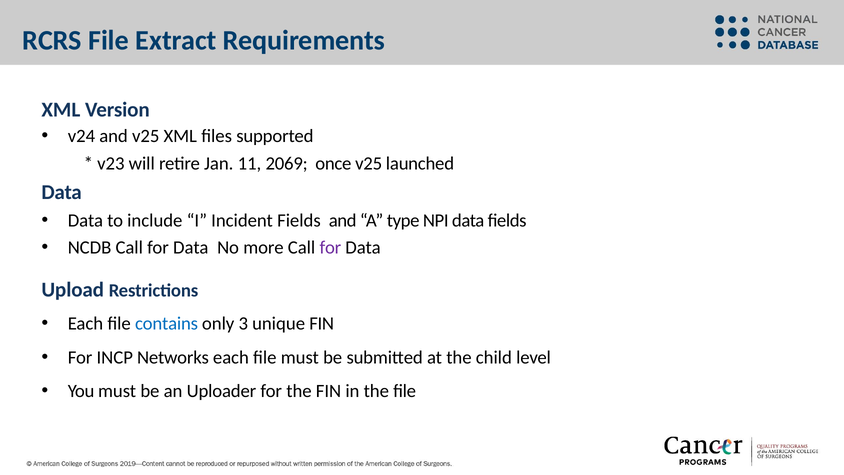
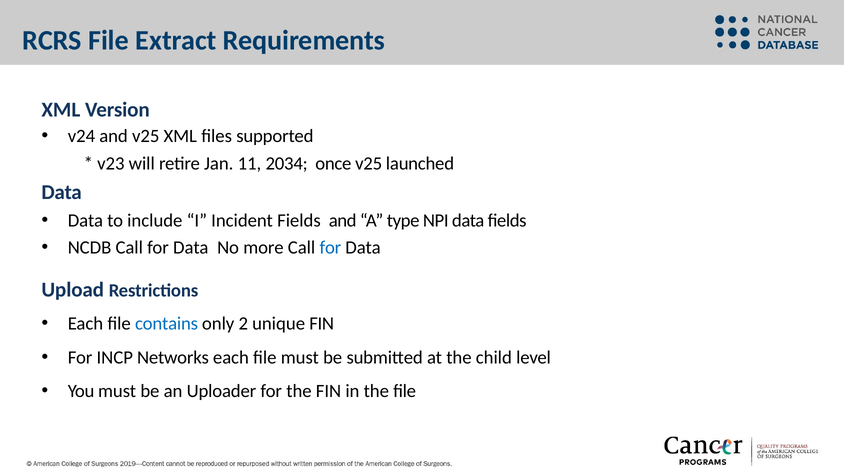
2069: 2069 -> 2034 (287, 163)
for colour: purple -> blue (330, 248)
3: 3 -> 2 (243, 324)
